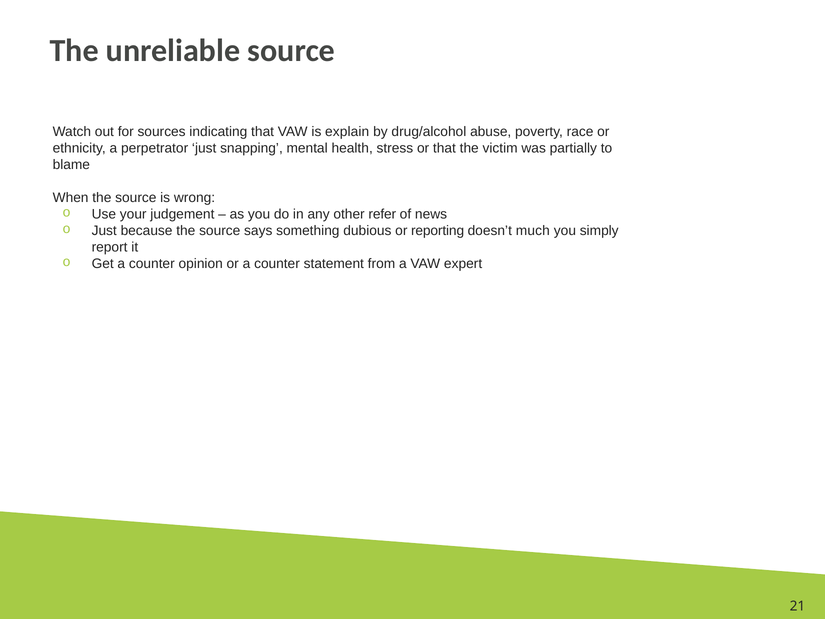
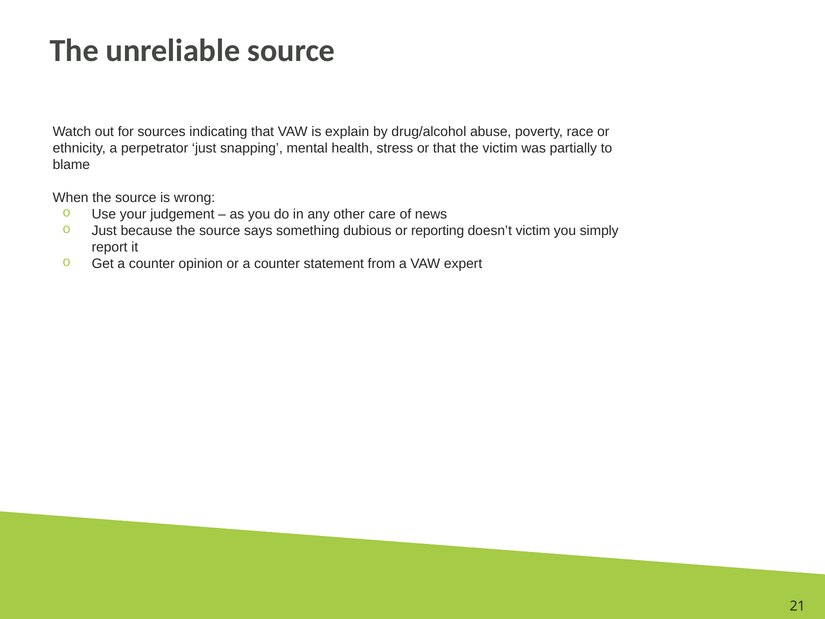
refer: refer -> care (382, 214)
doesn’t much: much -> victim (533, 230)
